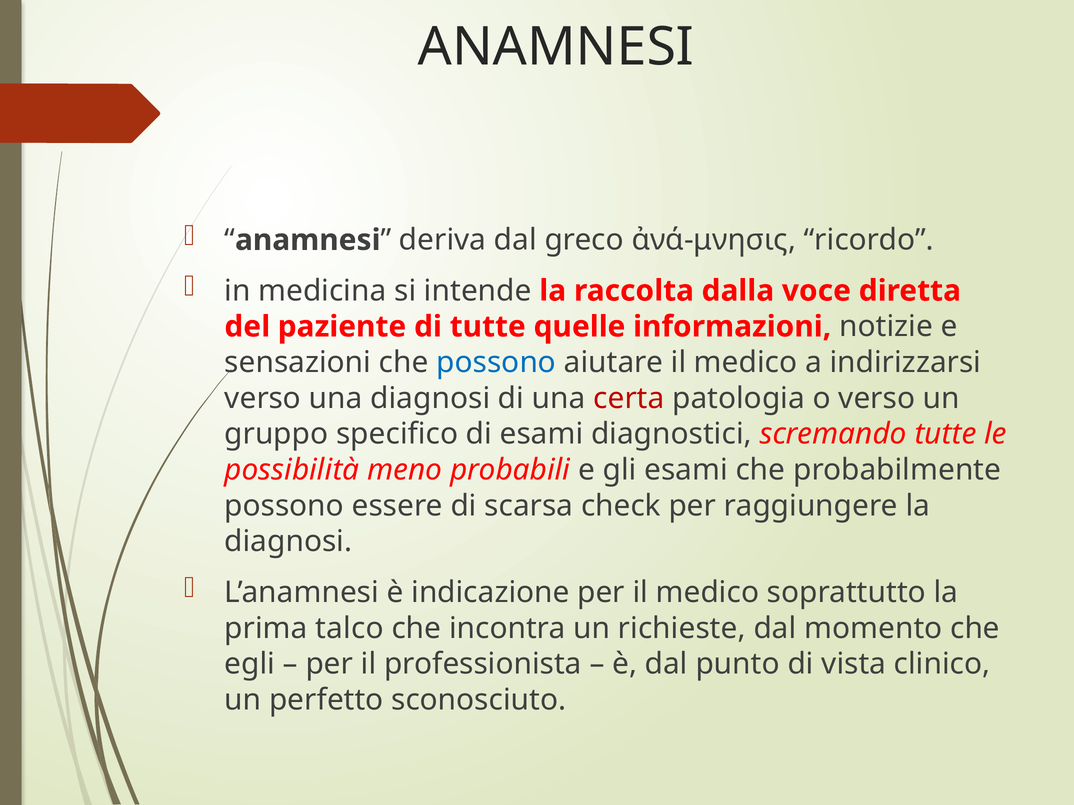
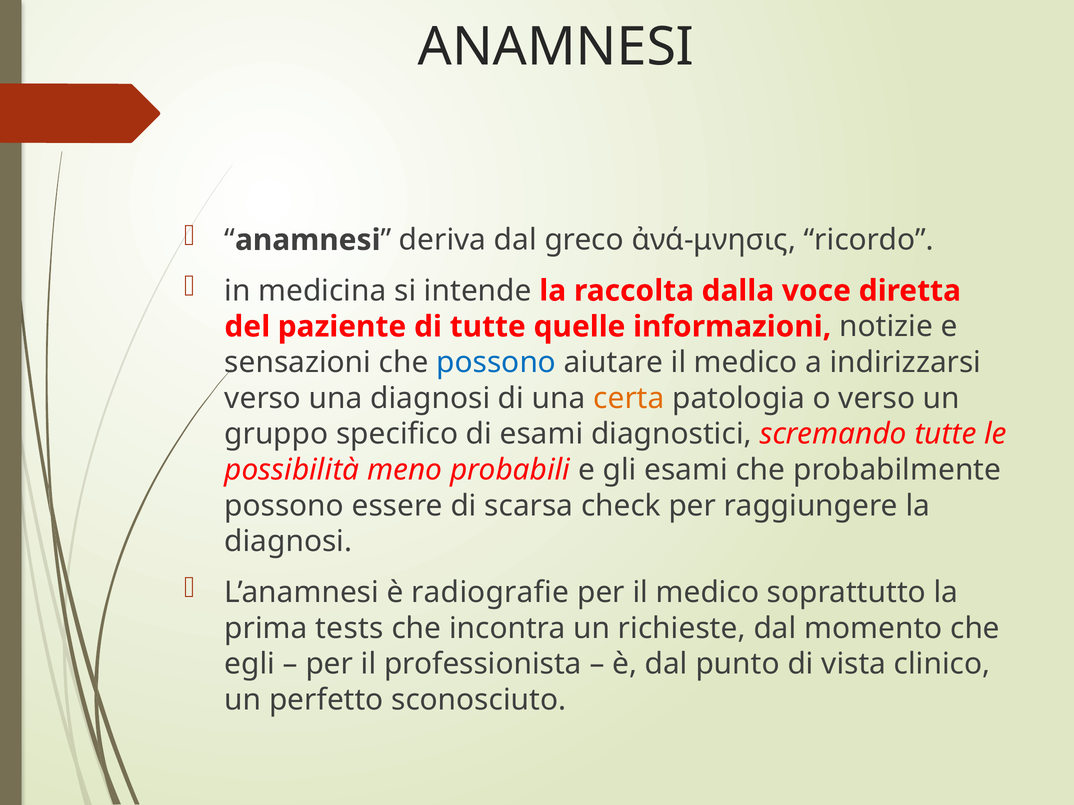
certa colour: red -> orange (629, 399)
indicazione: indicazione -> radiografie (490, 593)
talco: talco -> tests (349, 629)
